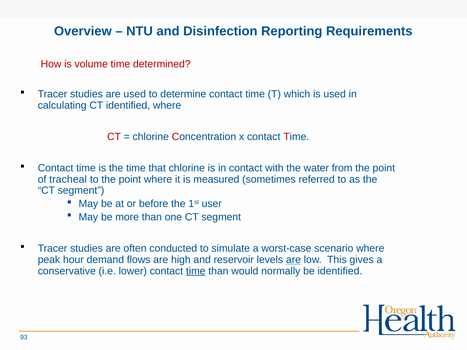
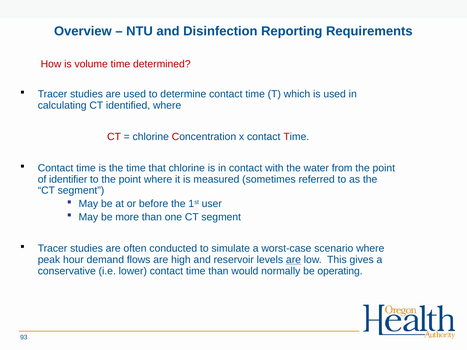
tracheal: tracheal -> identifier (68, 179)
time underline: present -> none (196, 271)
be identified: identified -> operating (340, 271)
